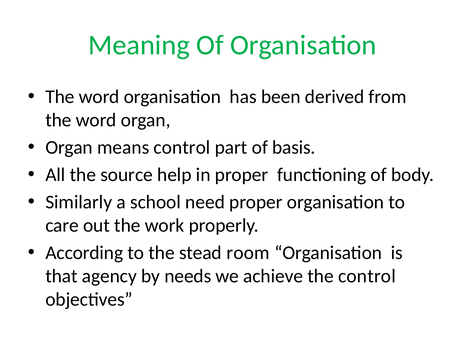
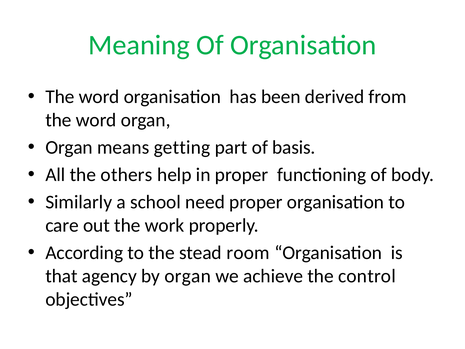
means control: control -> getting (182, 147)
source: source -> others (126, 175)
by needs: needs -> organ (188, 276)
